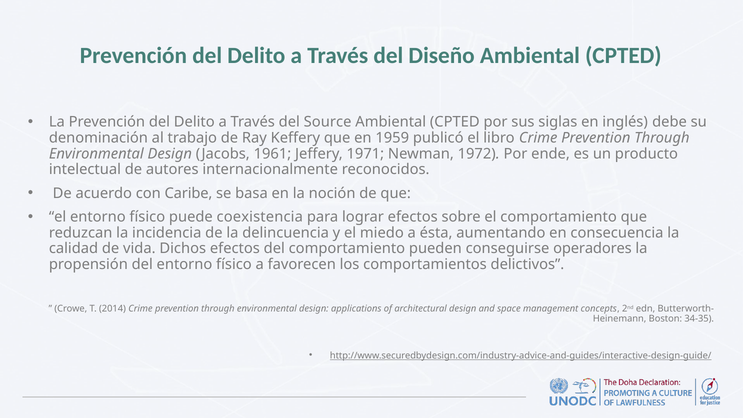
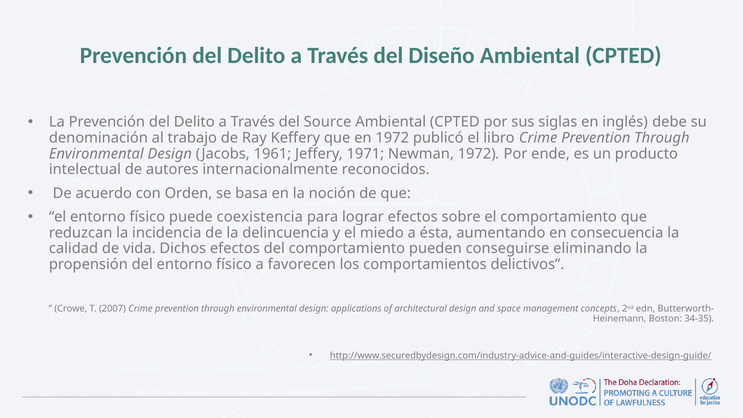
en 1959: 1959 -> 1972 (392, 138)
Caribe: Caribe -> Orden (188, 193)
operadores: operadores -> eliminando (592, 249)
2014: 2014 -> 2007 (112, 309)
